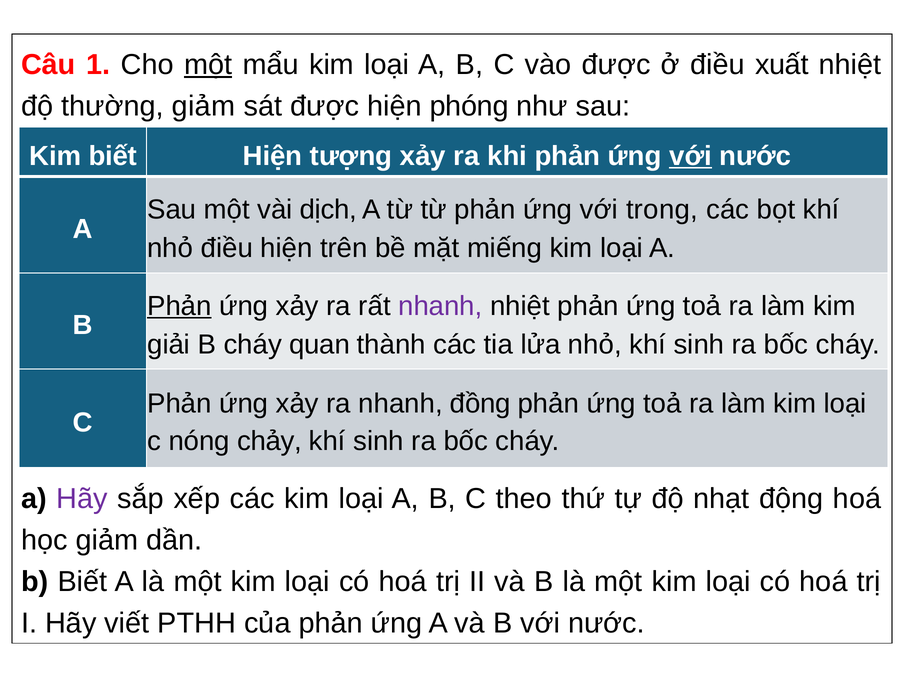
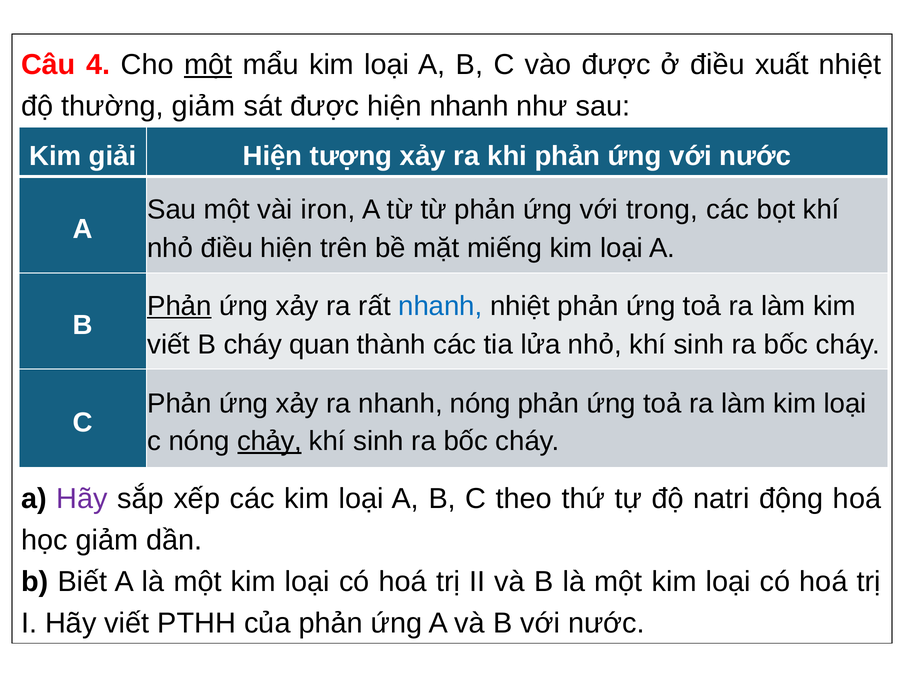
1: 1 -> 4 (98, 65)
hiện phóng: phóng -> nhanh (469, 106)
Kim biết: biết -> giải (113, 156)
với underline: present -> none (690, 156)
dịch: dịch -> iron (328, 210)
nhanh colour: purple -> blue (440, 306)
giải: giải -> viết (169, 345)
nhanh đồng: đồng -> nóng (480, 403)
chảy underline: none -> present (270, 441)
nhạt: nhạt -> natri (721, 499)
